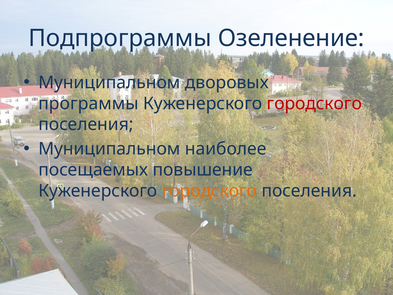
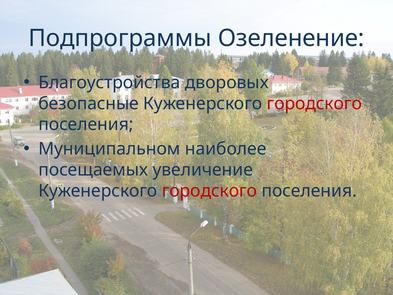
Муниципальном: Муниципальном -> Благоустройства (109, 82)
программы: программы -> безопасные (89, 103)
повышение: повышение -> увеличение (203, 170)
городского colour: orange -> red (209, 191)
